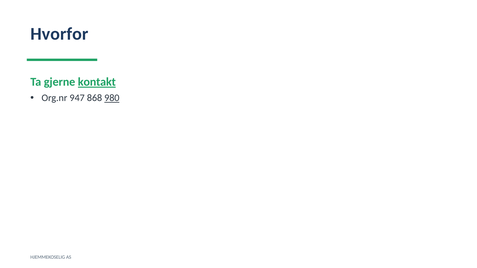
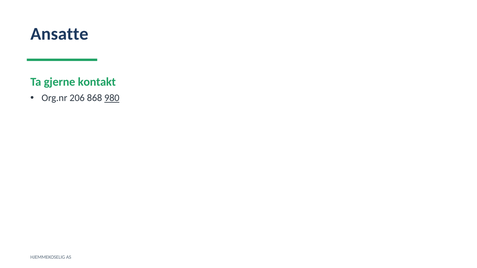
Hvorfor: Hvorfor -> Ansatte (59, 34)
kontakt underline: present -> none (97, 82)
947: 947 -> 206 (77, 98)
